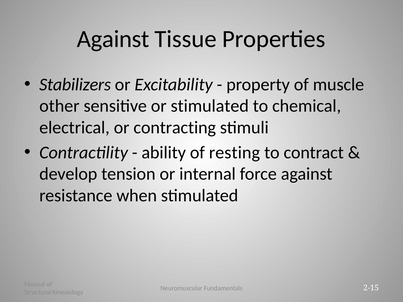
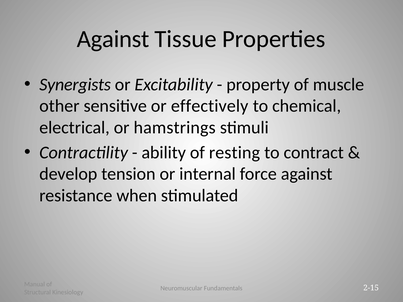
Stabilizers: Stabilizers -> Synergists (75, 85)
or stimulated: stimulated -> effectively (210, 106)
contracting: contracting -> hamstrings (175, 128)
